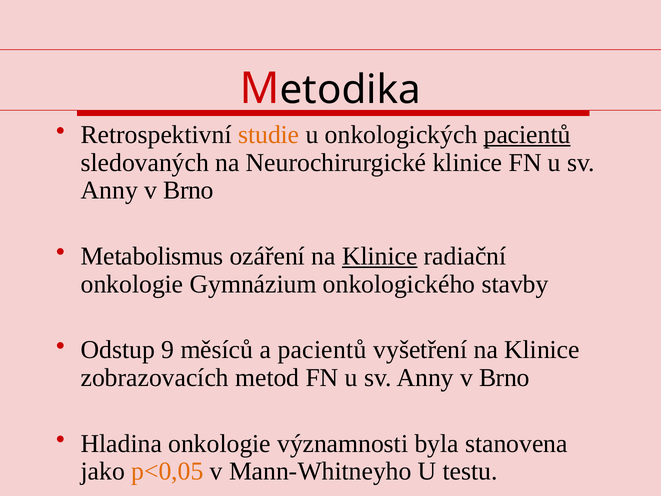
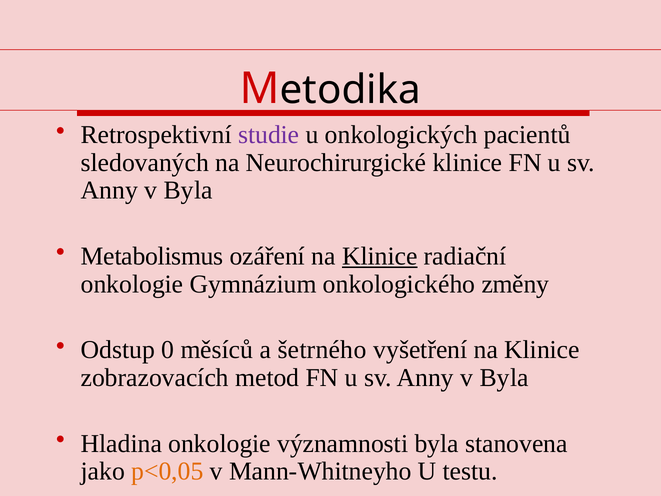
studie colour: orange -> purple (269, 135)
pacientů underline: present -> none (527, 135)
Brno: Brno -> Byla (188, 190)
stavby: stavby -> změny (515, 284)
9: 9 -> 0 (168, 350)
a pacientů: pacientů -> šetrného (322, 350)
Brno: Brno -> Byla (504, 378)
